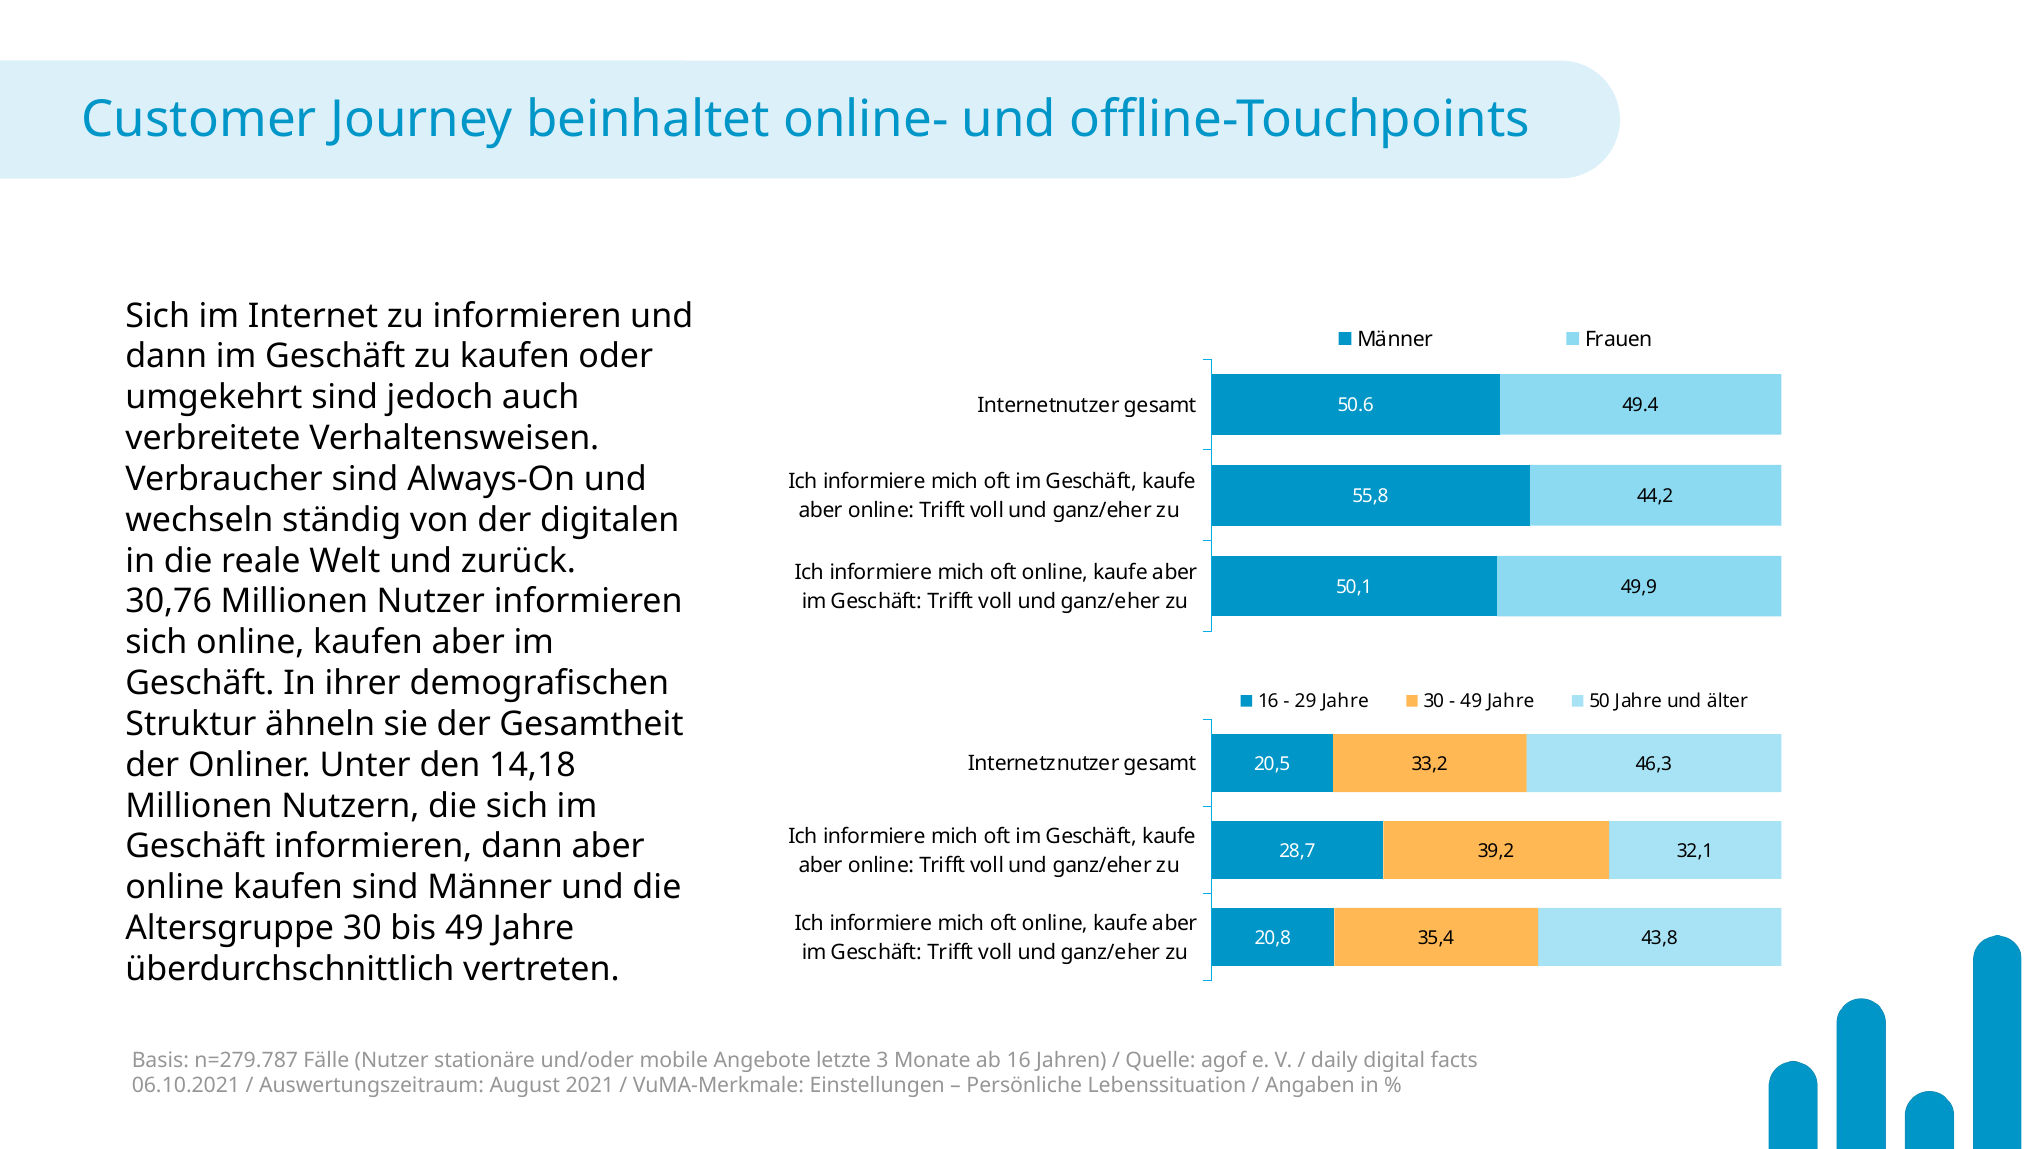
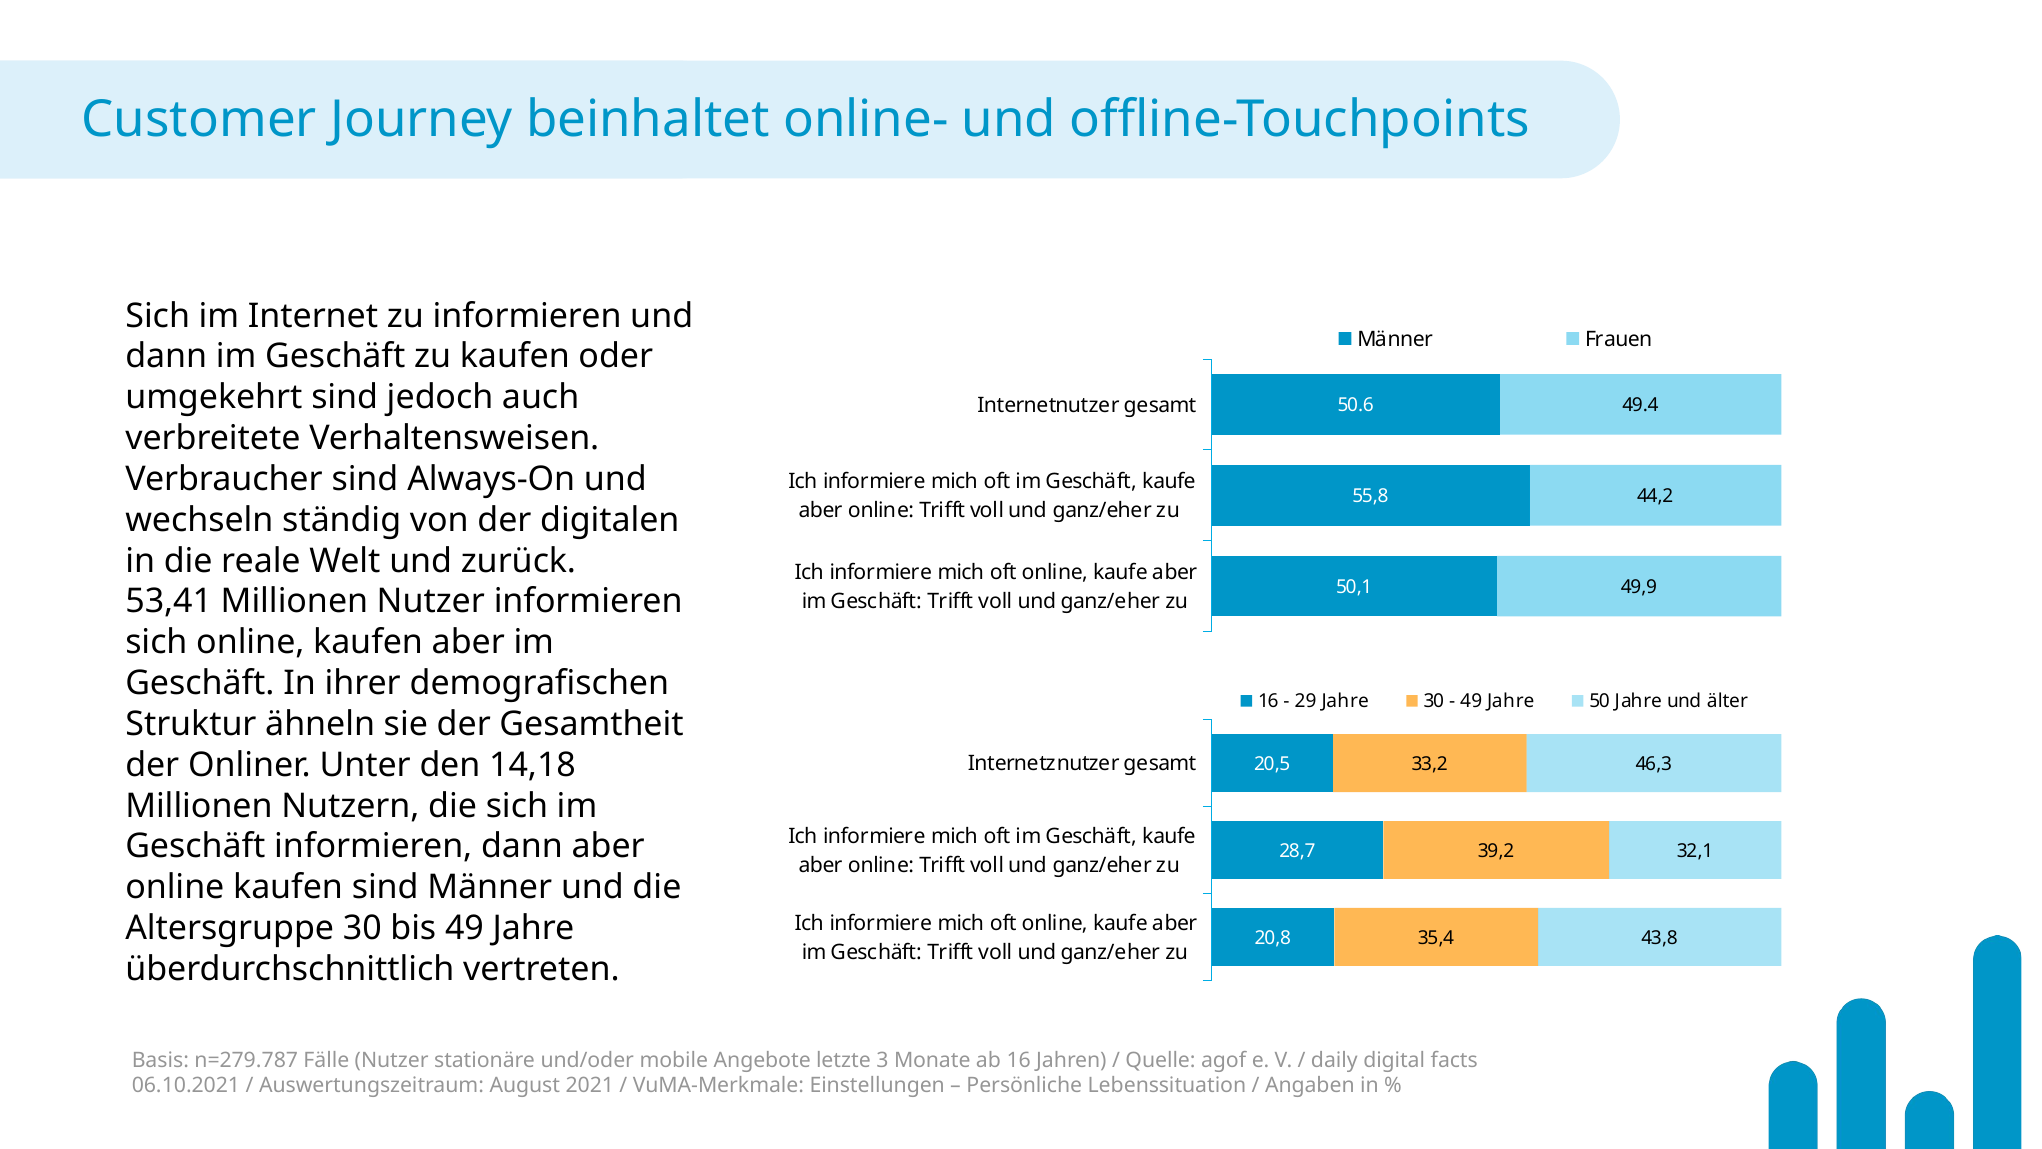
30,76: 30,76 -> 53,41 (169, 602)
